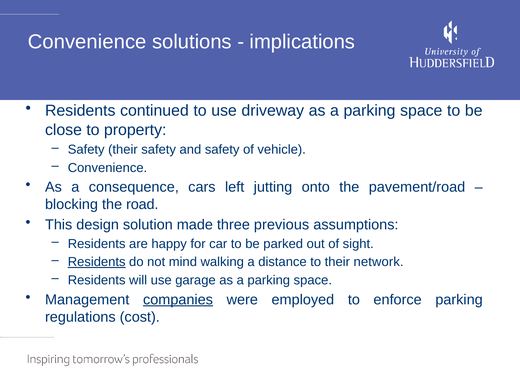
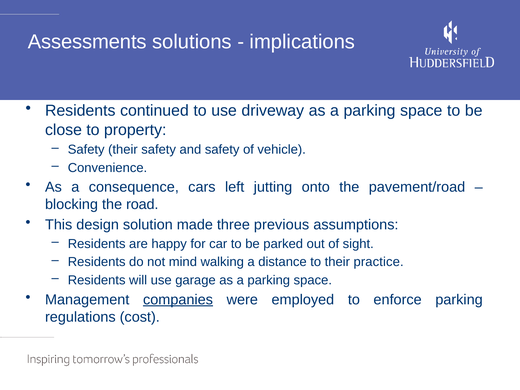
Convenience: Convenience -> Assessments (87, 42)
Residents underline: present -> none (97, 262)
network: network -> practice (379, 262)
